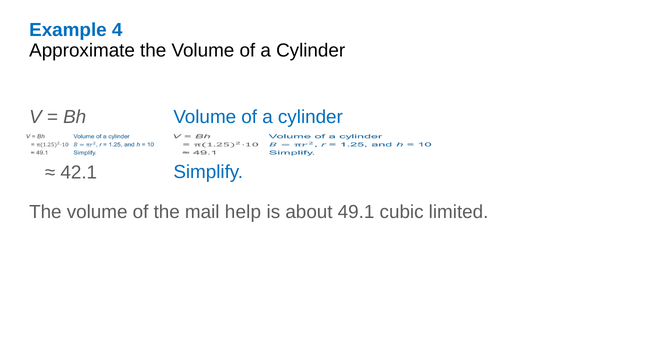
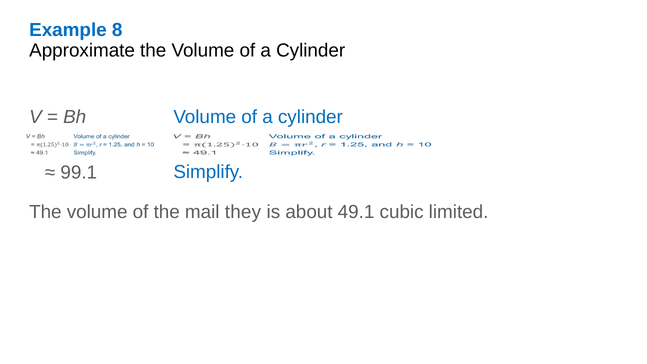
4: 4 -> 8 (117, 30)
42.1: 42.1 -> 99.1 (79, 173)
help: help -> they (243, 212)
